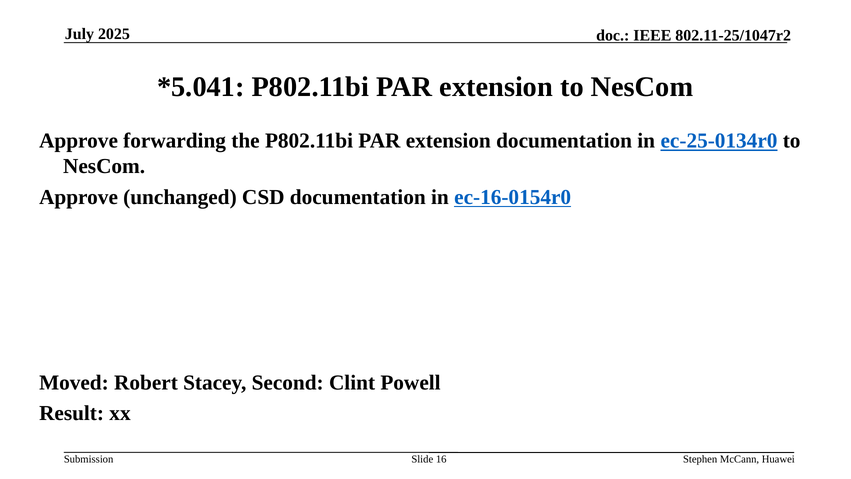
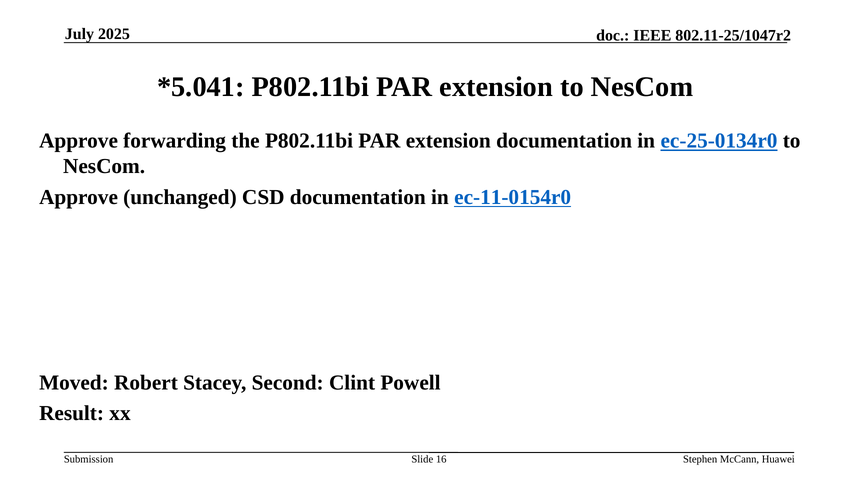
ec-16-0154r0: ec-16-0154r0 -> ec-11-0154r0 (513, 197)
